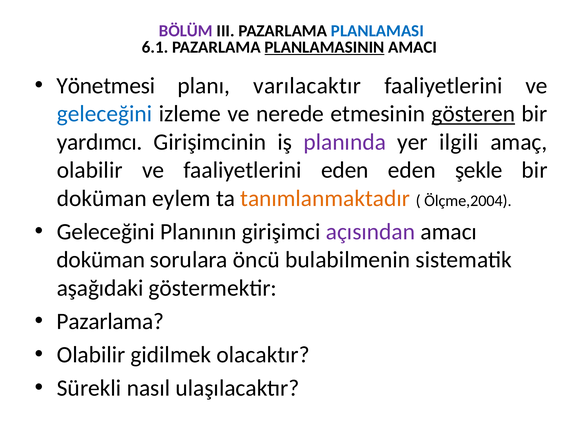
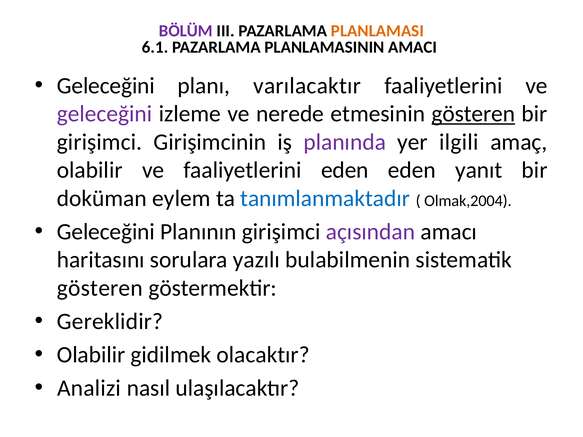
PLANLAMASI colour: blue -> orange (377, 31)
PLANLAMASININ underline: present -> none (324, 47)
Yönetmesi: Yönetmesi -> Geleceğini (106, 86)
geleceğini colour: blue -> purple (105, 114)
yardımcı: yardımcı -> girişimci (100, 142)
şekle: şekle -> yanıt (479, 170)
tanımlanmaktadır colour: orange -> blue (325, 199)
Ölçme,2004: Ölçme,2004 -> Olmak,2004 (468, 201)
doküman: doküman -> haritasını (101, 260)
öncü: öncü -> yazılı (256, 260)
aşağıdaki: aşağıdaki -> gösteren (100, 288)
Pazarlama: Pazarlama -> Gereklidir (110, 322)
Sürekli: Sürekli -> Analizi (89, 388)
